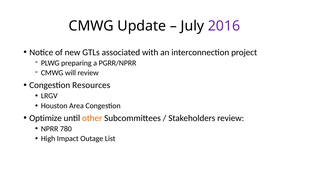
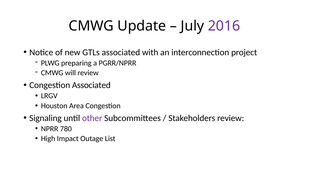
Congestion Resources: Resources -> Associated (91, 85)
Optimize: Optimize -> Signaling (46, 118)
other colour: orange -> purple (92, 118)
